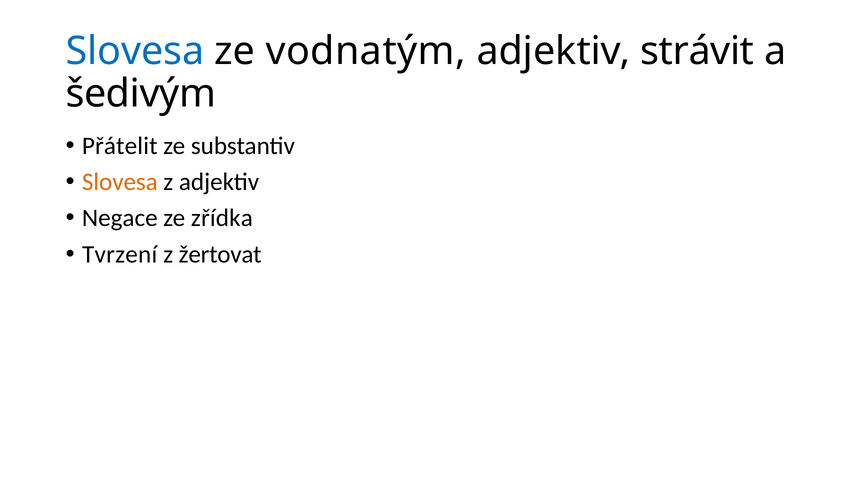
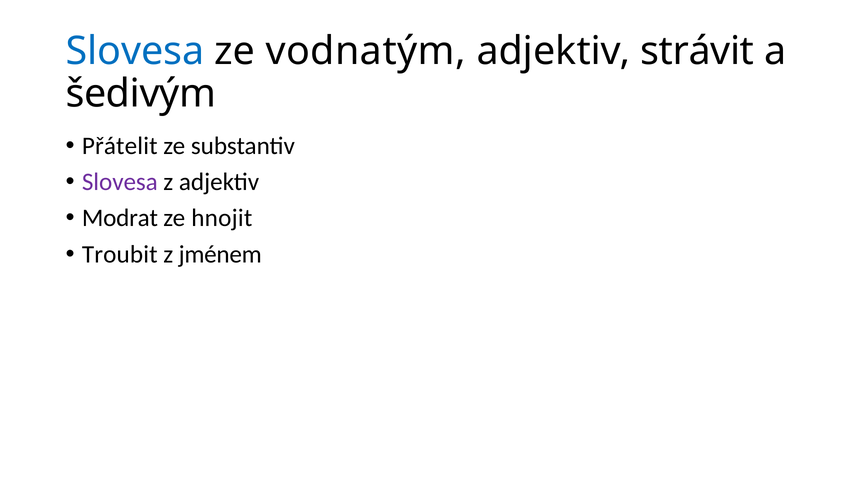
Slovesa colour: orange -> purple (120, 182)
Negace: Negace -> Modrat (120, 218)
zřídka: zřídka -> hnojit (222, 218)
Tvrzení: Tvrzení -> Troubit (120, 254)
žertovat: žertovat -> jménem (220, 254)
